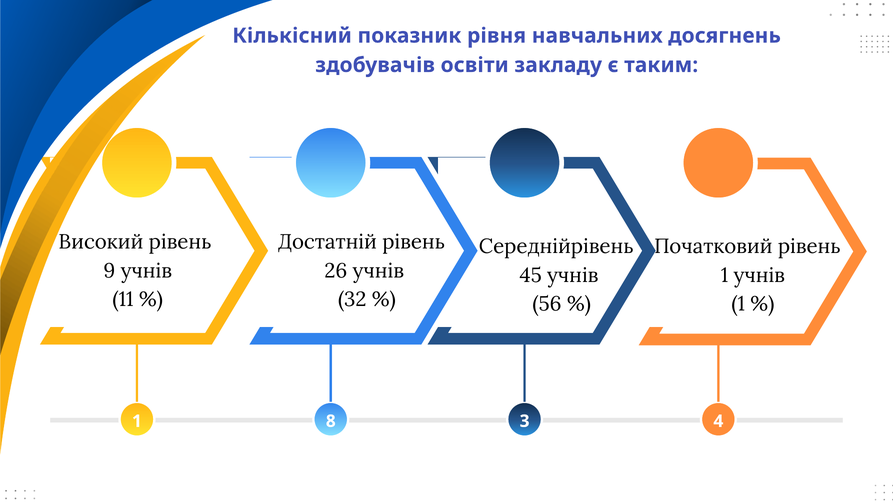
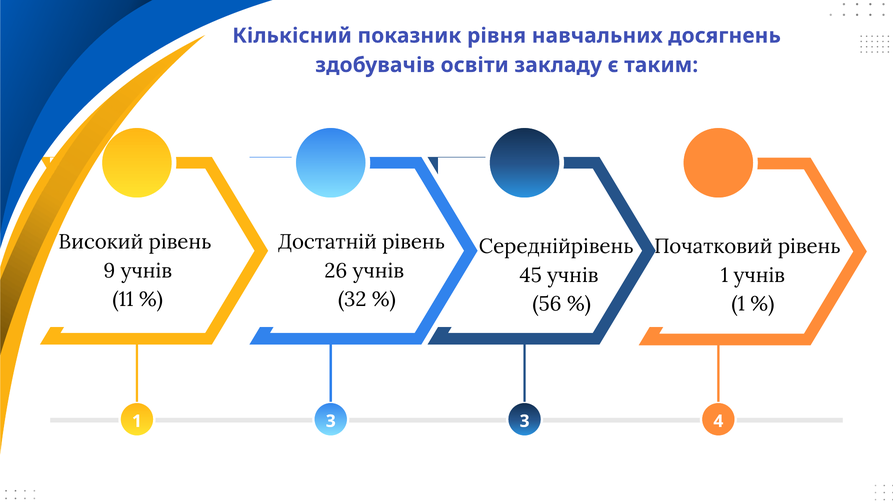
8: 8 -> 3 (331, 421)
